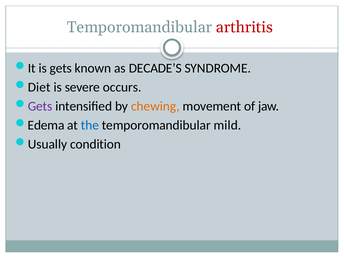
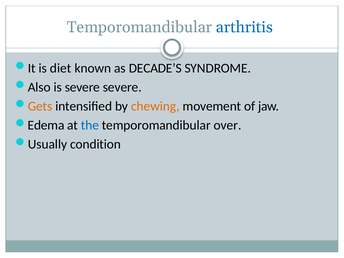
arthritis colour: red -> blue (244, 27)
is gets: gets -> diet (61, 68)
Diet: Diet -> Also (39, 87)
severe occurs: occurs -> severe (122, 87)
Gets colour: purple -> orange (40, 106)
mild: mild -> over (227, 125)
